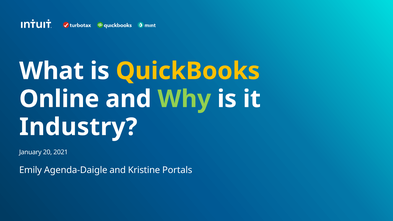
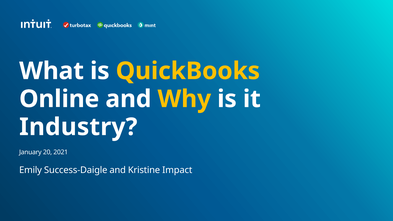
Why colour: light green -> yellow (184, 99)
Agenda-Daigle: Agenda-Daigle -> Success-Daigle (76, 170)
Portals: Portals -> Impact (177, 170)
